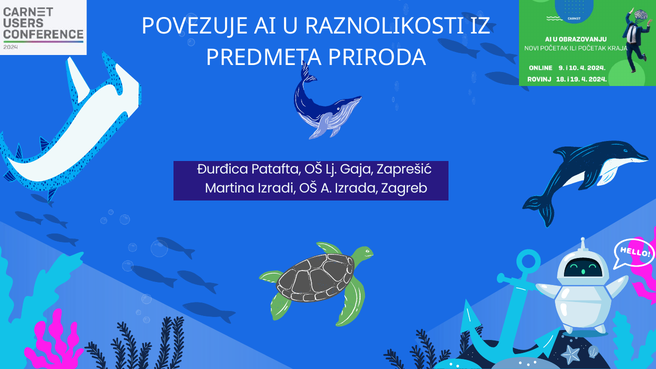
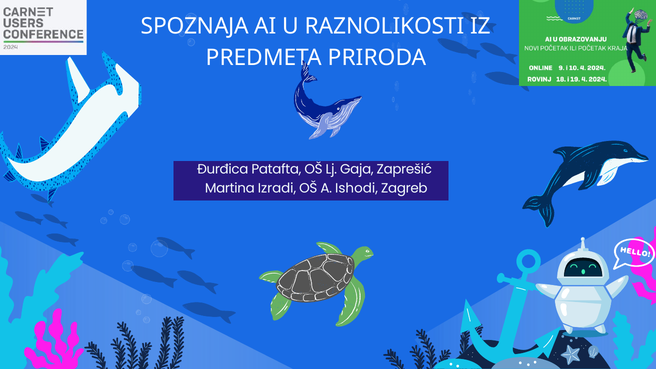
POVEZUJE: POVEZUJE -> SPOZNAJA (195, 26)
Izrada: Izrada -> Ishodi (357, 188)
